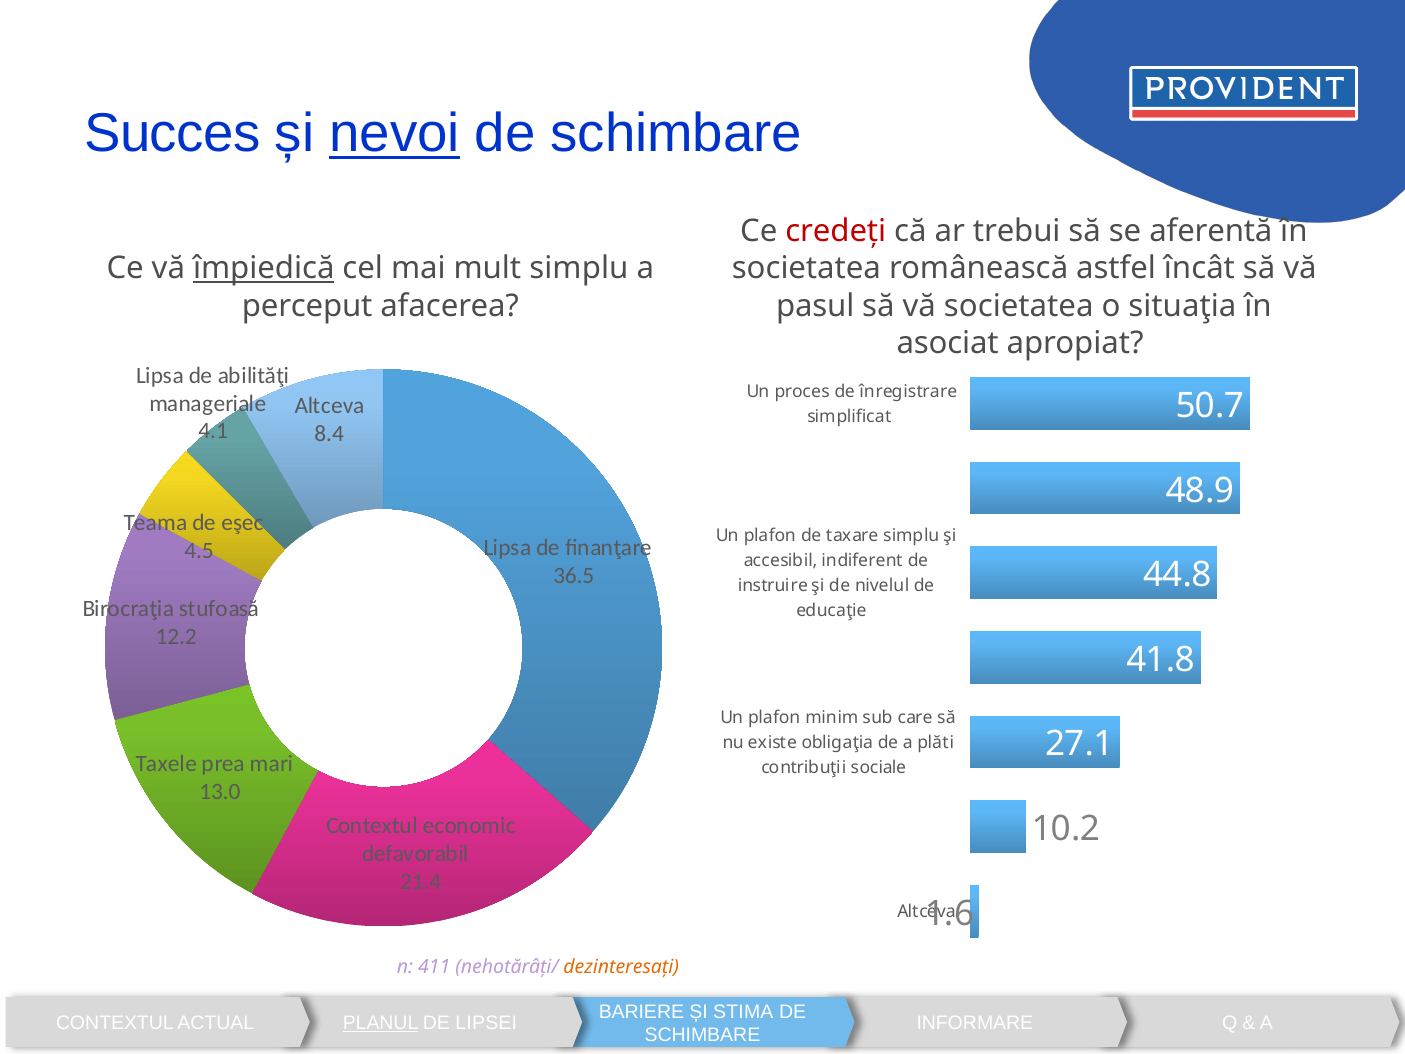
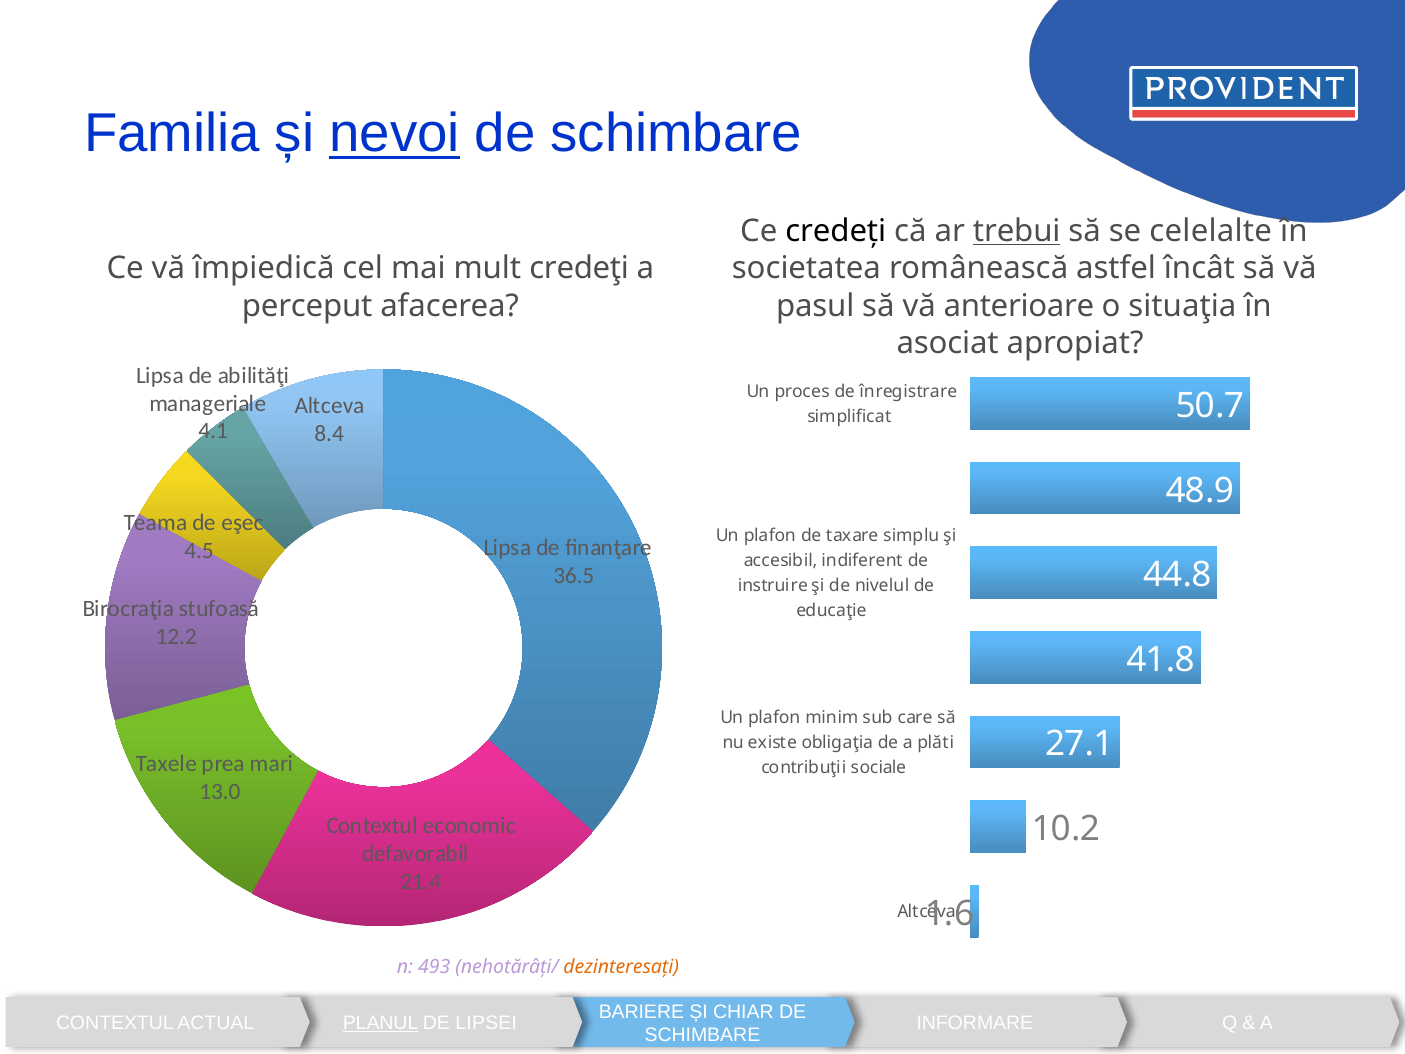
Succes: Succes -> Familia (172, 134)
credeți colour: red -> black (836, 231)
trebui underline: none -> present (1017, 231)
aferentă: aferentă -> celelalte (1211, 231)
împiedică underline: present -> none (264, 268)
mult simplu: simplu -> credeţi (579, 268)
vă societatea: societatea -> anterioare (1019, 306)
411: 411 -> 493 (434, 967)
STIMA: STIMA -> CHIAR (743, 1011)
